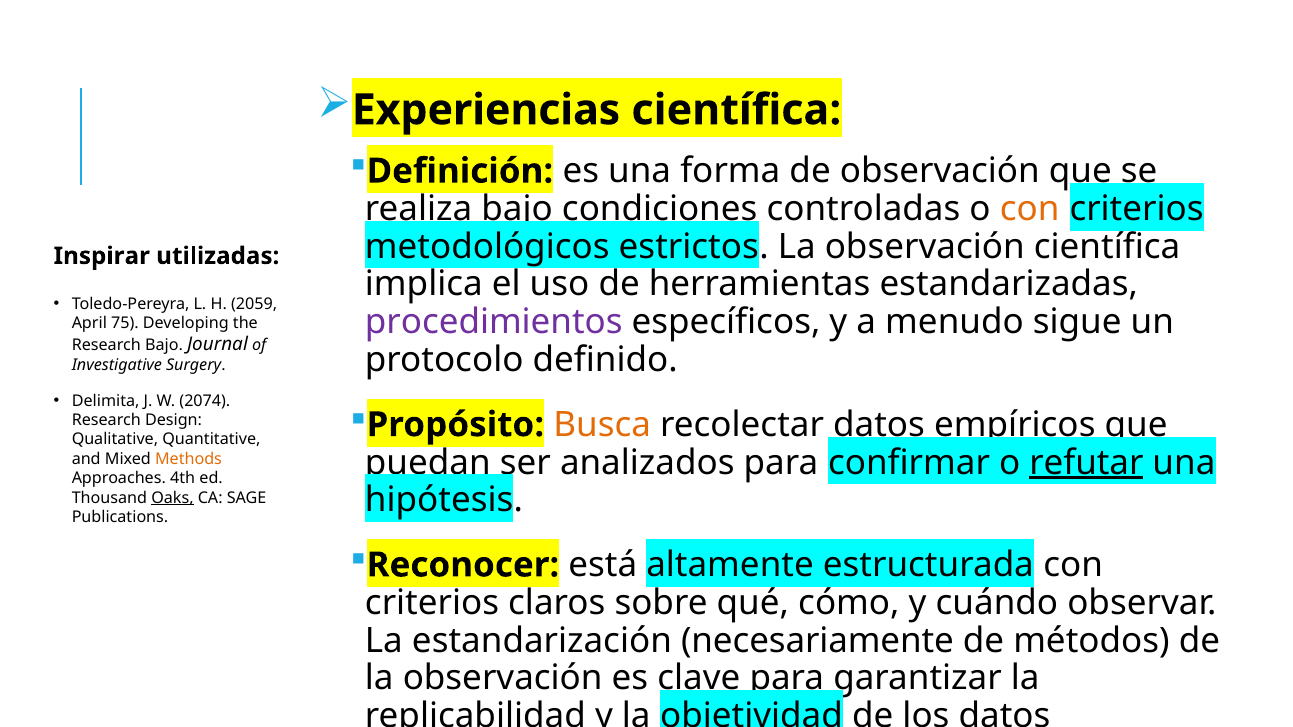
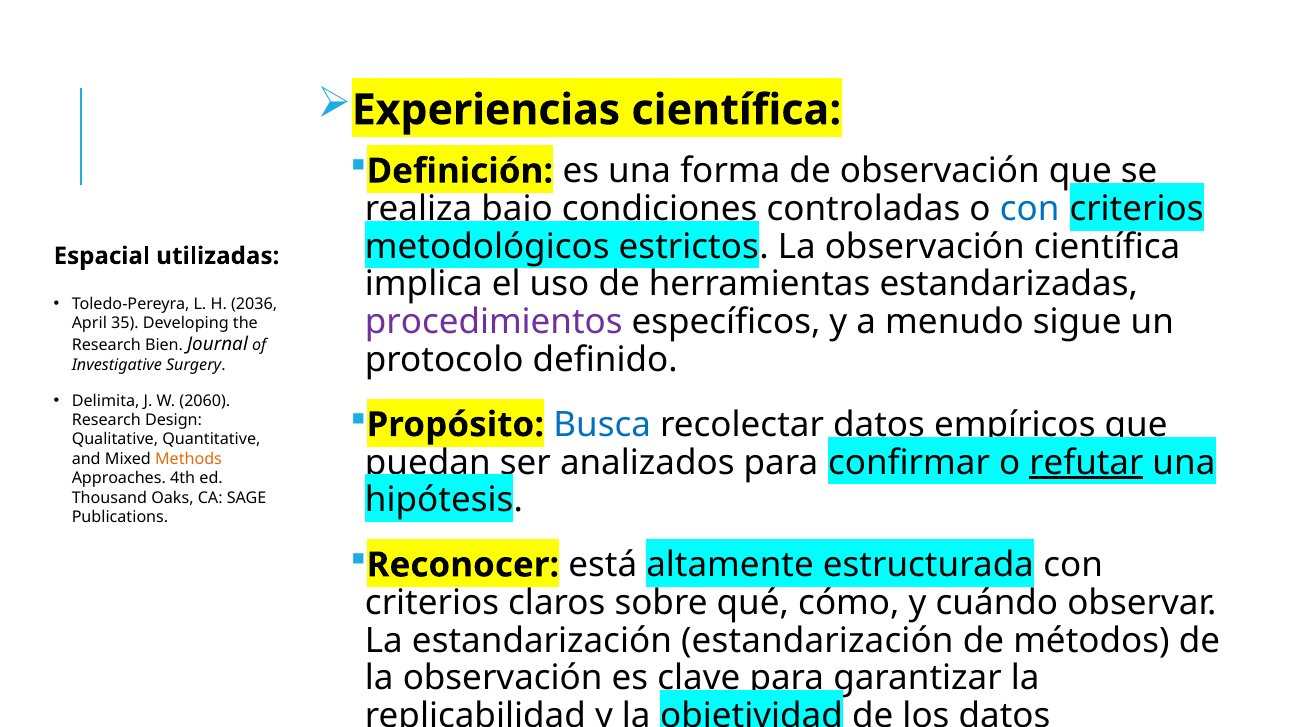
con colour: orange -> blue (1030, 209)
Inspirar: Inspirar -> Espacial (102, 256)
2059: 2059 -> 2036 (254, 304)
75: 75 -> 35 (125, 323)
Research Bajo: Bajo -> Bien (164, 345)
2074: 2074 -> 2060 (205, 401)
Busca colour: orange -> blue (602, 425)
Oaks underline: present -> none (172, 498)
estandarización necesariamente: necesariamente -> estandarización (817, 641)
